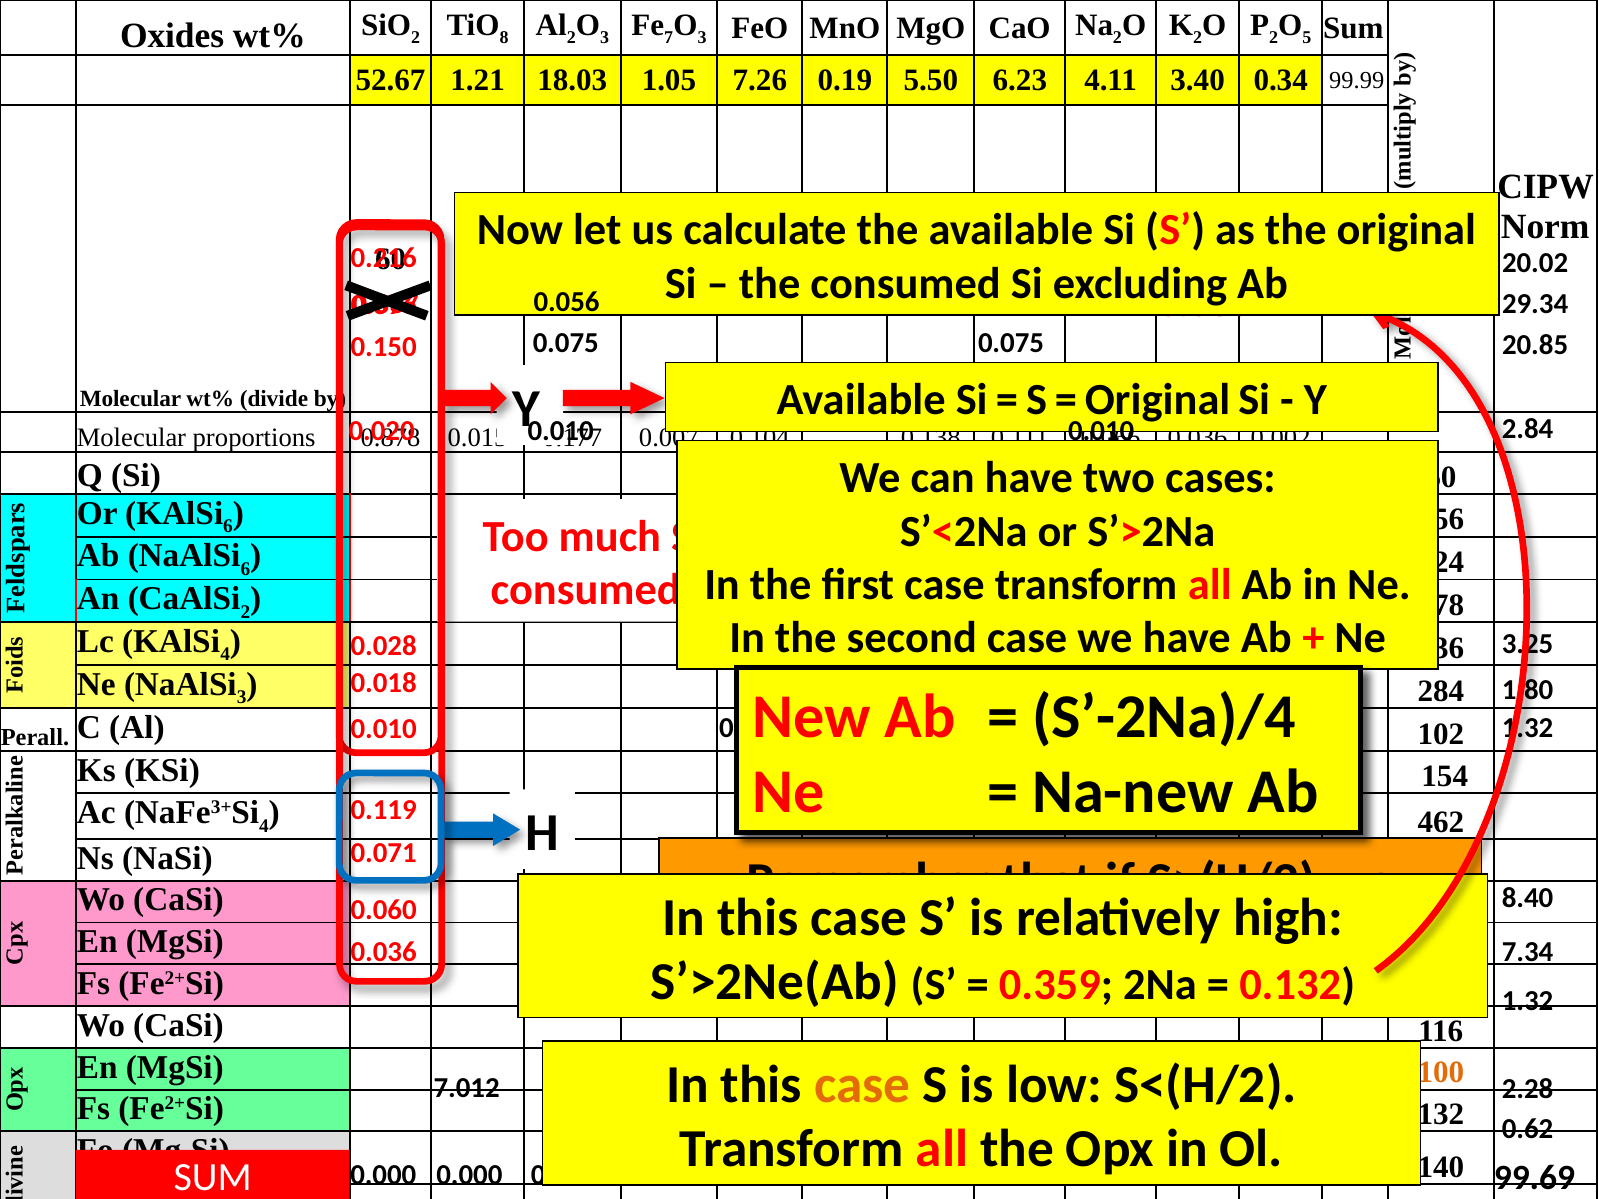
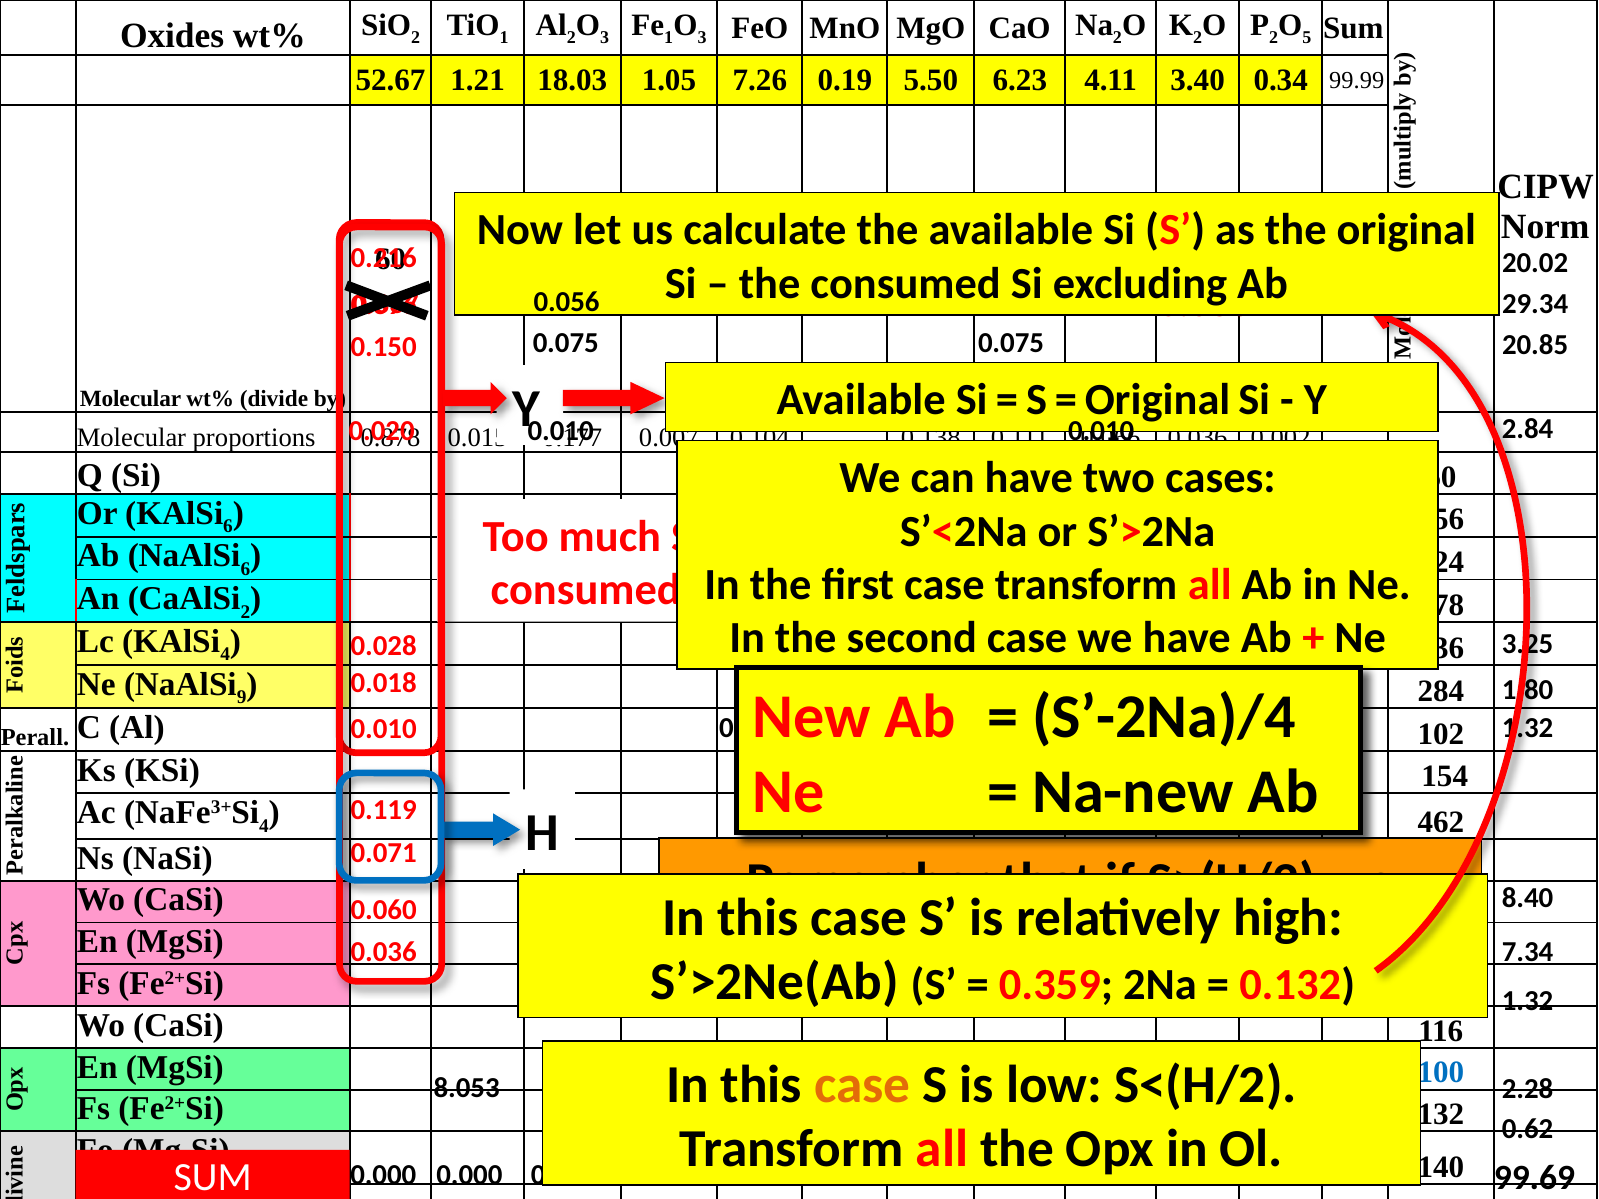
8: 8 -> 1 (504, 38)
7: 7 -> 1 (669, 38)
3: 3 -> 9 (242, 698)
100 colour: orange -> blue (1441, 1073)
7.012: 7.012 -> 8.053 (467, 1088)
